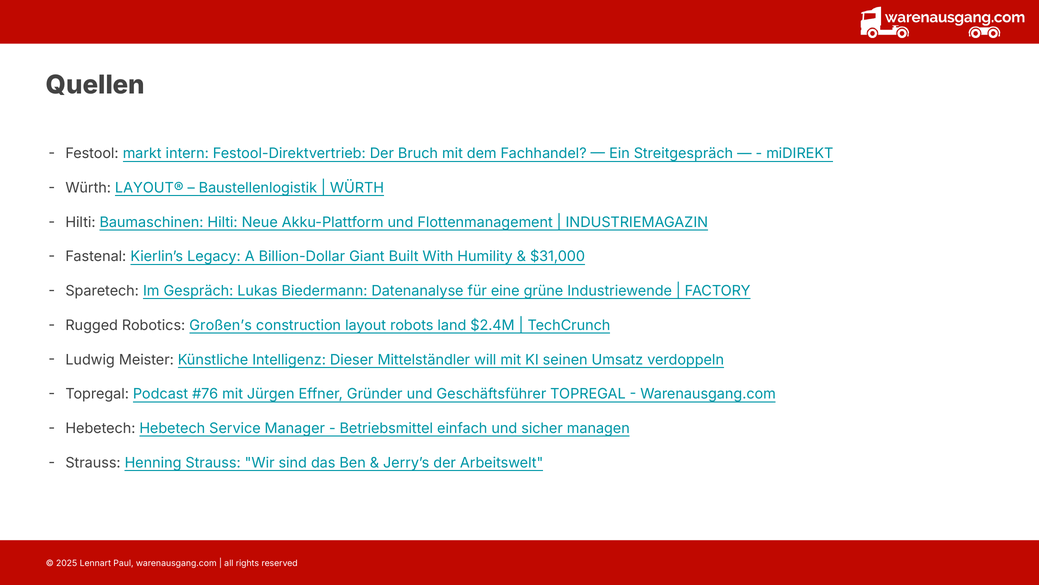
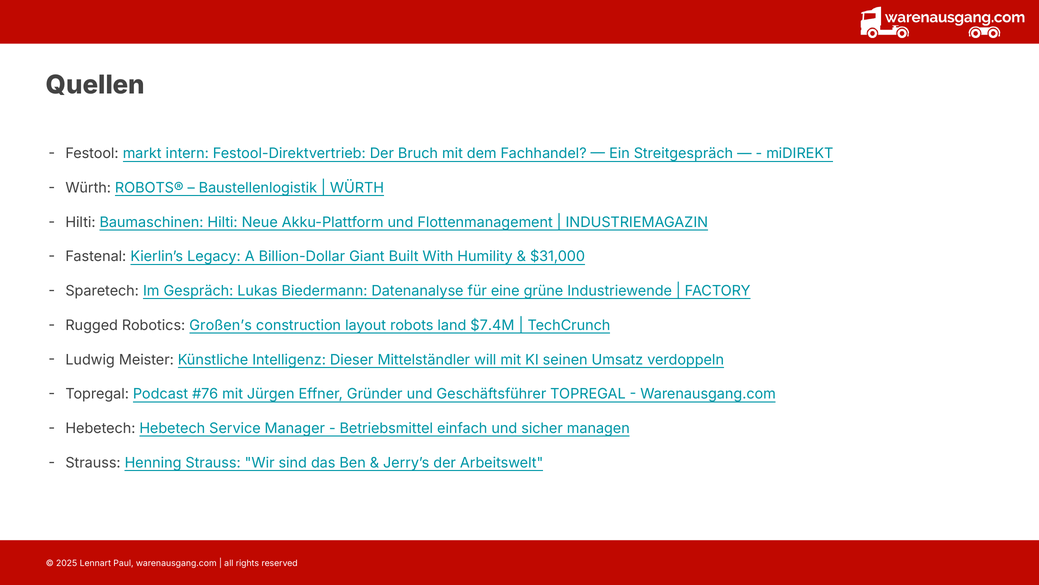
LAYOUT®: LAYOUT® -> ROBOTS® (149, 188)
$2.4M: $2.4M -> $7.4M (492, 325)
